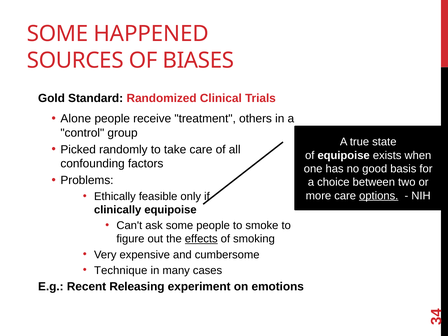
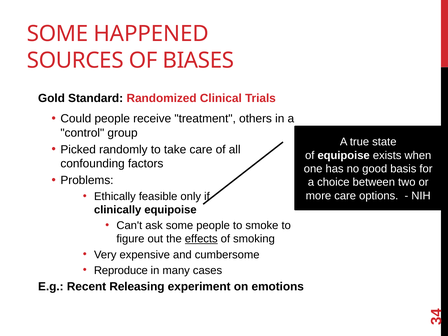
Alone: Alone -> Could (76, 119)
options underline: present -> none (379, 196)
Technique: Technique -> Reproduce (121, 270)
